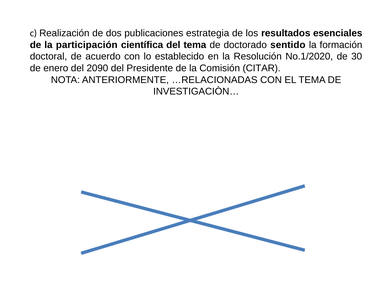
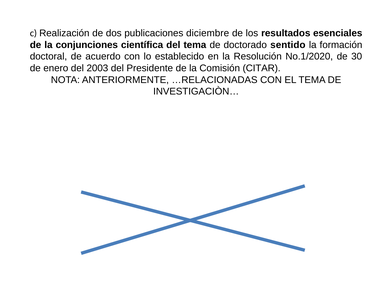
estrategia: estrategia -> diciembre (208, 33)
participación: participación -> conjunciones (87, 45)
2090: 2090 -> 2003 (97, 68)
